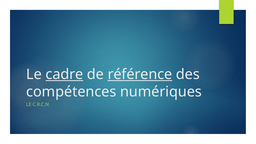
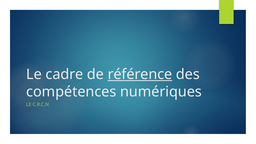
cadre underline: present -> none (64, 74)
